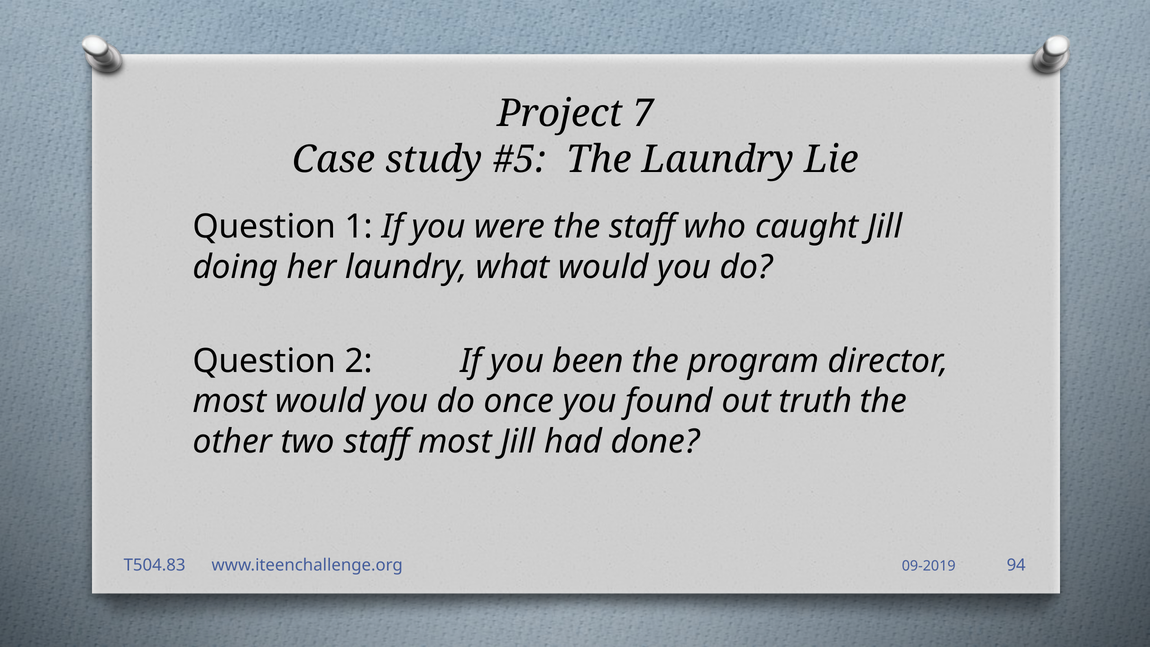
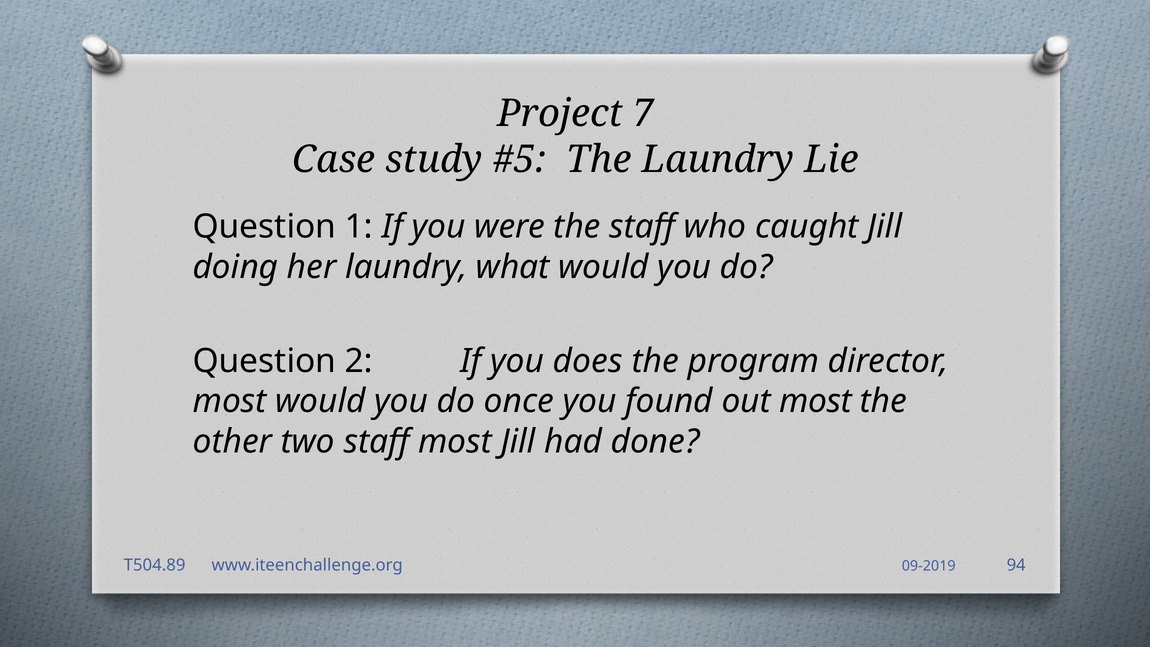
been: been -> does (588, 361)
out truth: truth -> most (816, 401)
T504.83: T504.83 -> T504.89 (155, 565)
